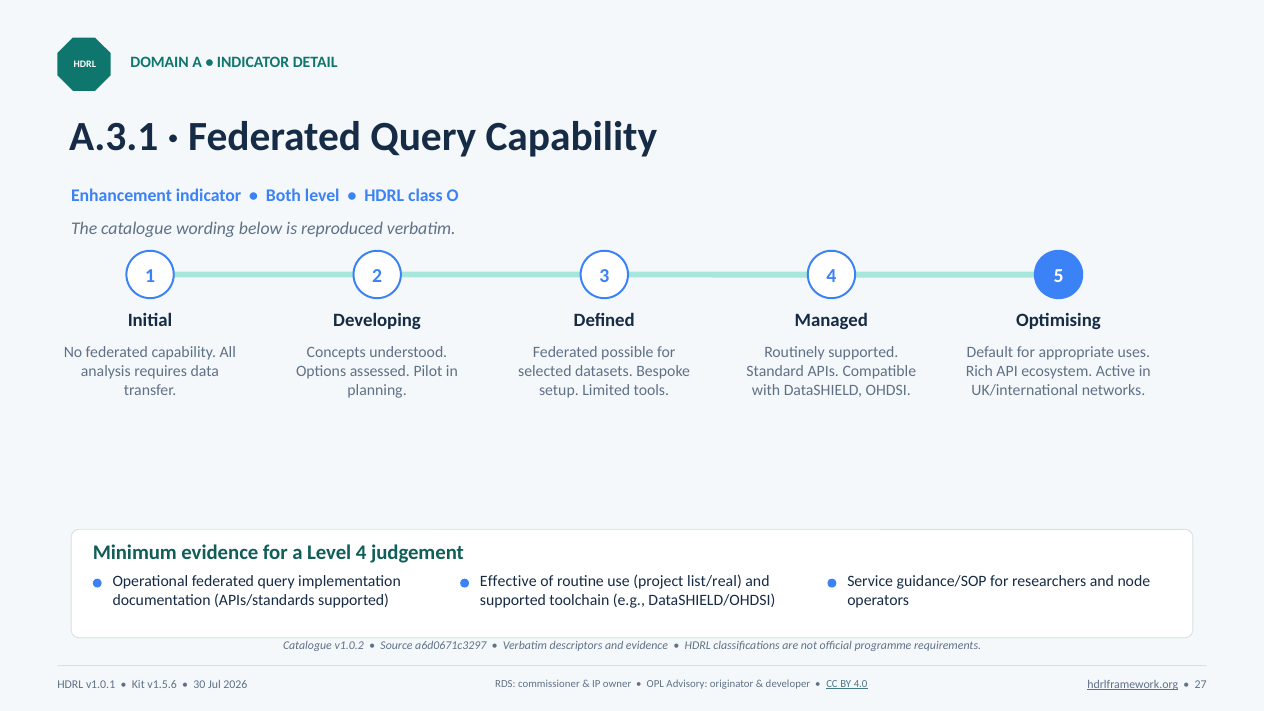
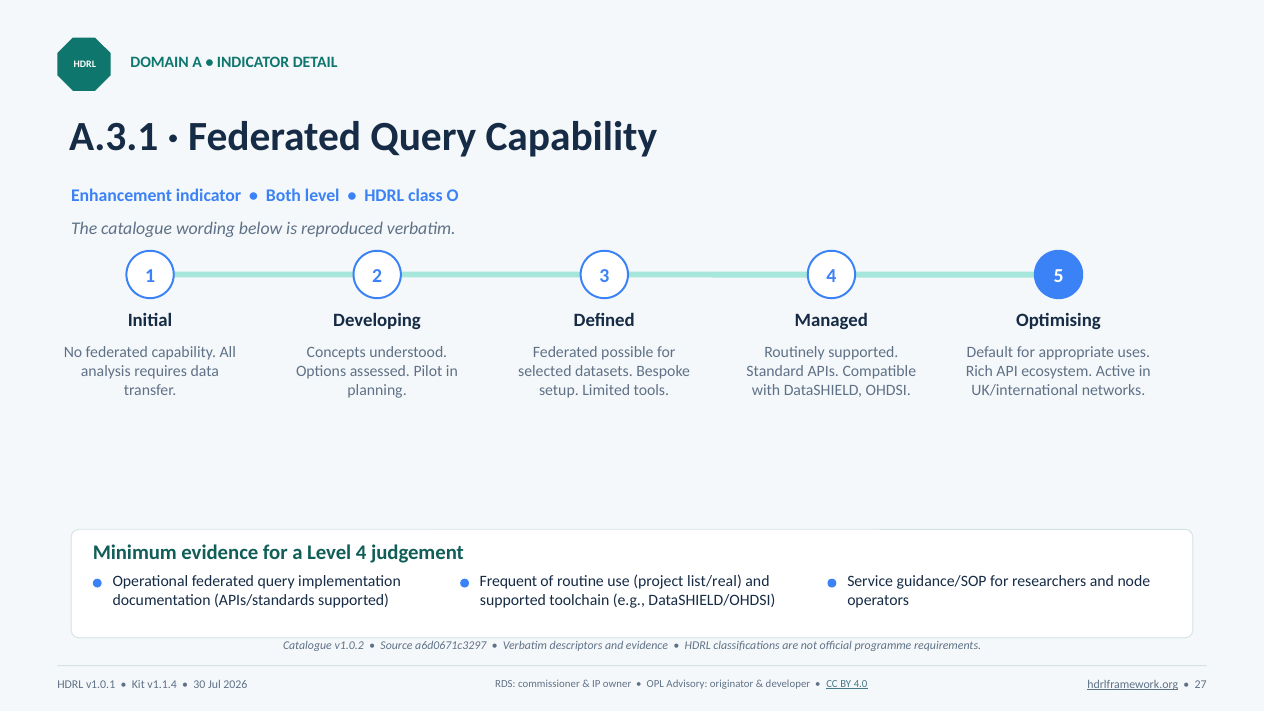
Effective: Effective -> Frequent (508, 581)
v1.5.6: v1.5.6 -> v1.1.4 (162, 684)
